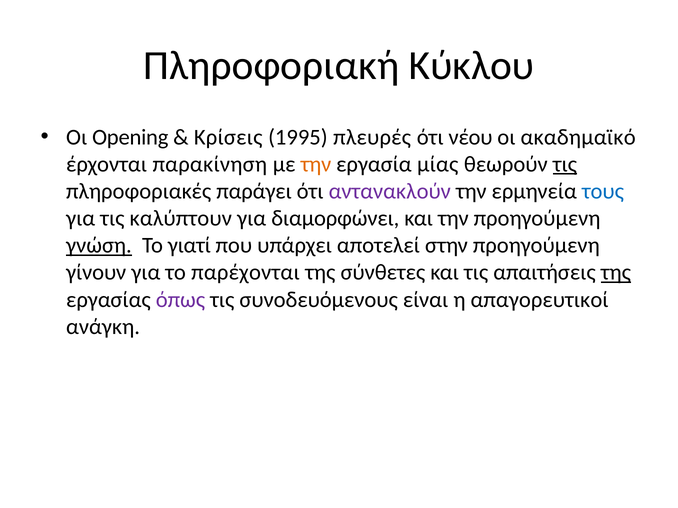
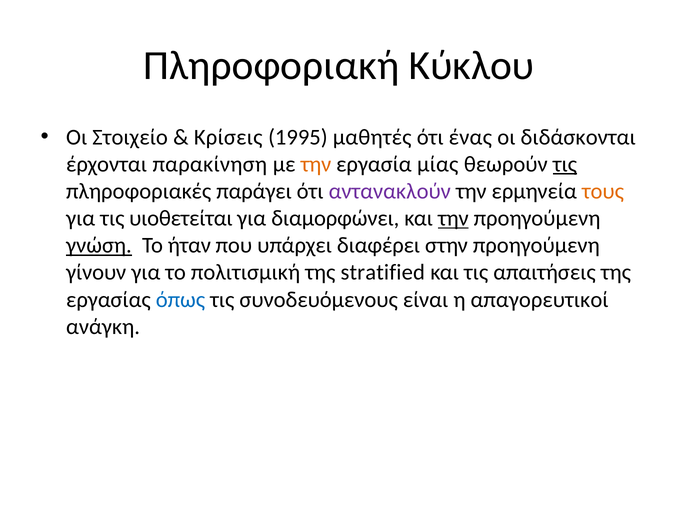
Opening: Opening -> Στοιχείο (130, 137)
πλευρές: πλευρές -> μαθητές (372, 137)
νέου: νέου -> ένας (470, 137)
ακαδημαϊκό: ακαδημαϊκό -> διδάσκονται (578, 137)
τους colour: blue -> orange (603, 191)
καλύπτουν: καλύπτουν -> υιοθετείται (181, 219)
την underline: none -> present (453, 219)
γιατί: γιατί -> ήταν (189, 246)
αποτελεί: αποτελεί -> διαφέρει (378, 246)
παρέχονται: παρέχονται -> πολιτισμική (246, 273)
σύνθετες: σύνθετες -> stratified (383, 273)
της underline: present -> none (616, 273)
όπως colour: purple -> blue (180, 300)
